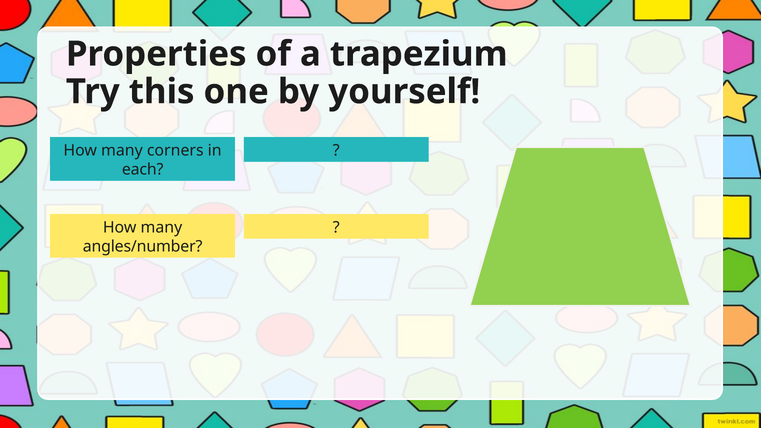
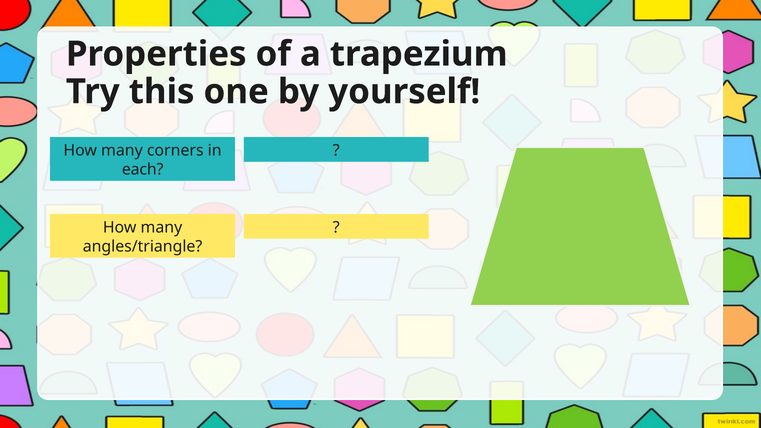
angles/number: angles/number -> angles/triangle (143, 247)
